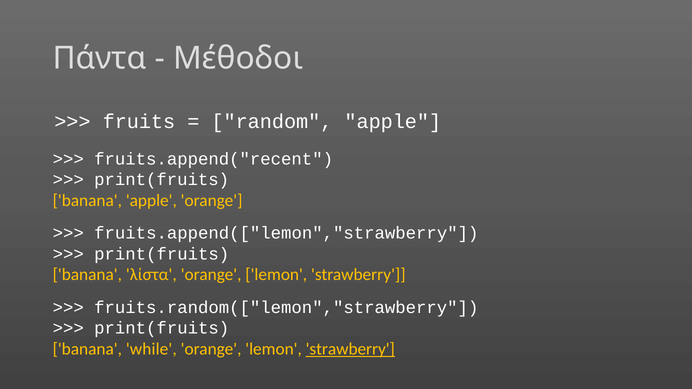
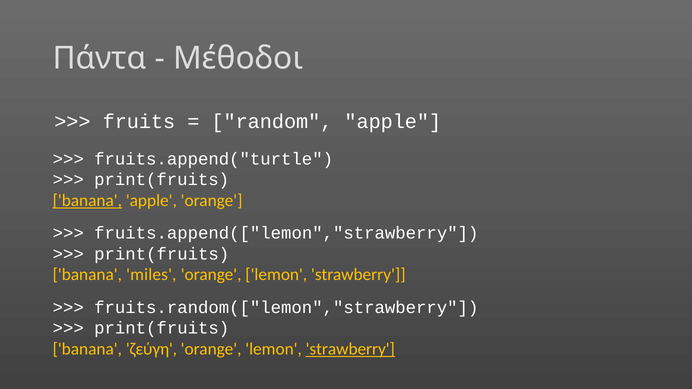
fruits.append("recent: fruits.append("recent -> fruits.append("turtle (214, 159)
banana underline: none -> present (87, 201)
λίστα: λίστα -> miles (151, 275)
while: while -> ζεύγη (151, 349)
